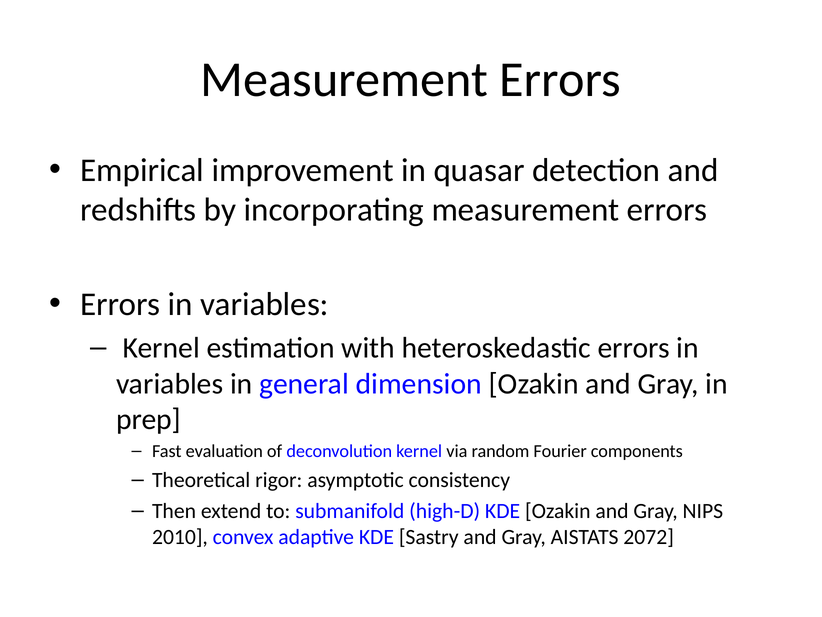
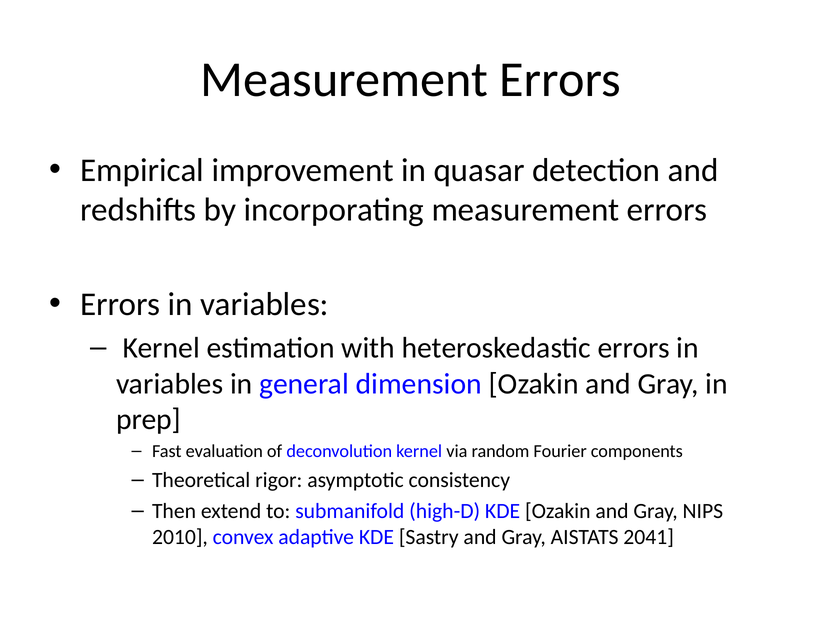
2072: 2072 -> 2041 (649, 537)
